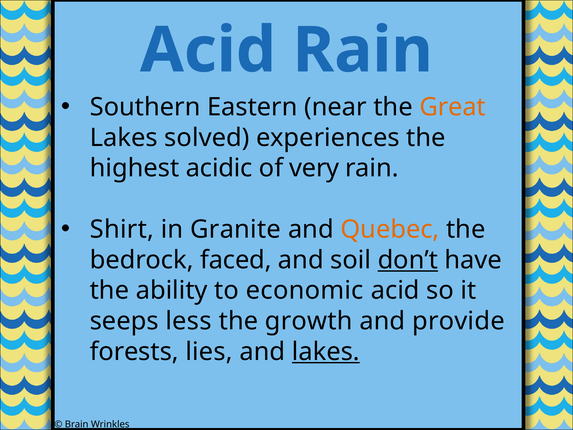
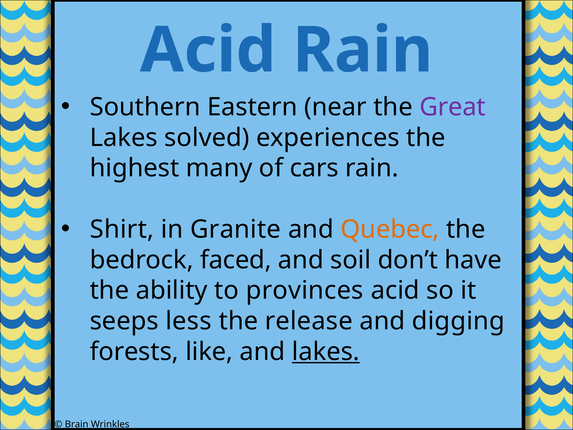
Great colour: orange -> purple (453, 107)
acidic: acidic -> many (219, 168)
very: very -> cars (314, 168)
don’t underline: present -> none (408, 260)
economic: economic -> provinces (305, 290)
growth: growth -> release (309, 321)
provide: provide -> digging (458, 321)
lies: lies -> like (209, 352)
